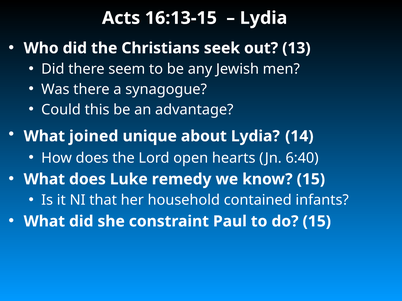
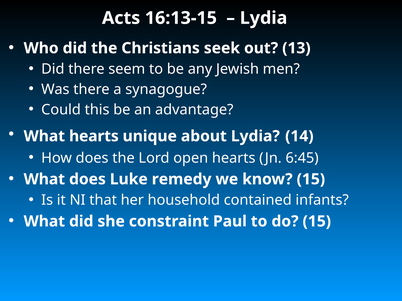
What joined: joined -> hearts (94, 136)
6:40: 6:40 -> 6:45 (302, 158)
